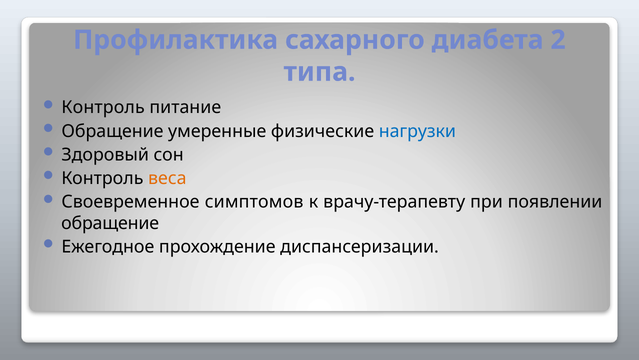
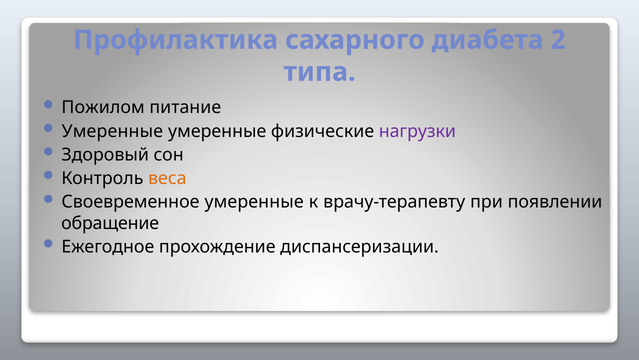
Контроль: Контроль -> Пожилом (103, 107)
Обращение: Обращение -> Умеренные (112, 131)
нагрузки colour: blue -> purple (417, 131)
Своевременное симптомов: симптомов -> умеренные (254, 202)
